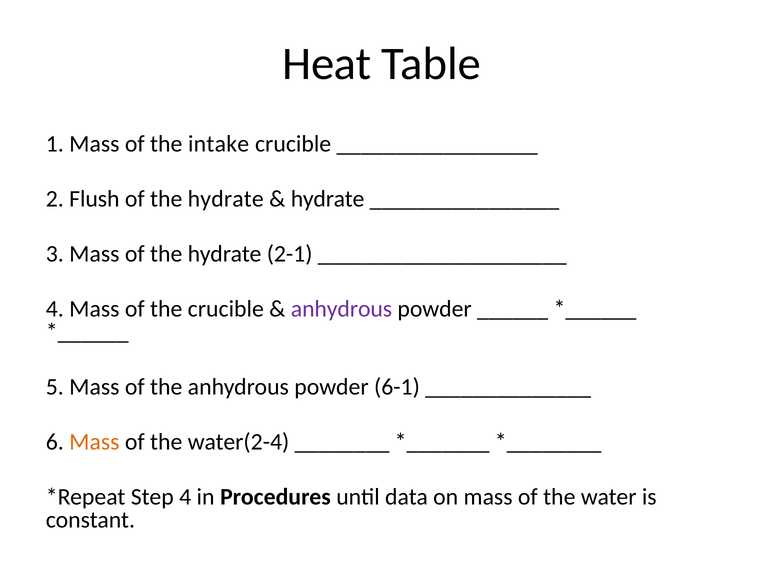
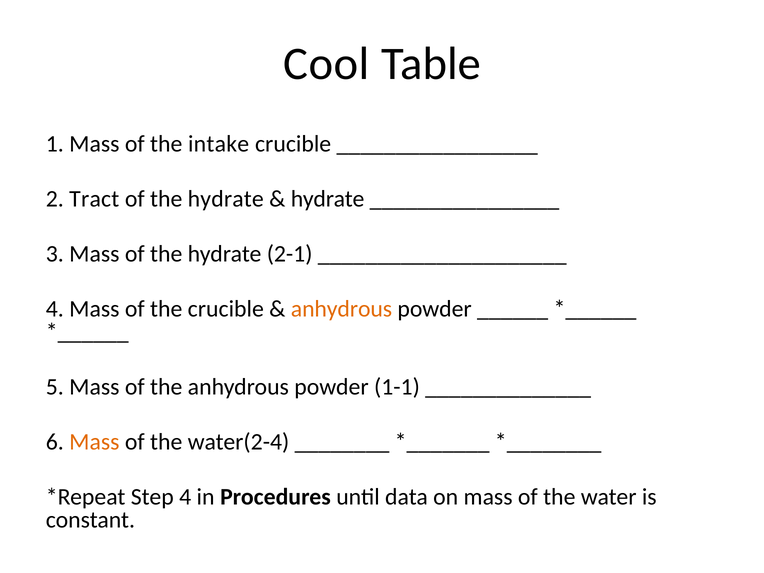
Heat: Heat -> Cool (326, 64)
Flush: Flush -> Tract (94, 199)
anhydrous colour: purple -> orange (341, 309)
6-1: 6-1 -> 1-1 (397, 387)
